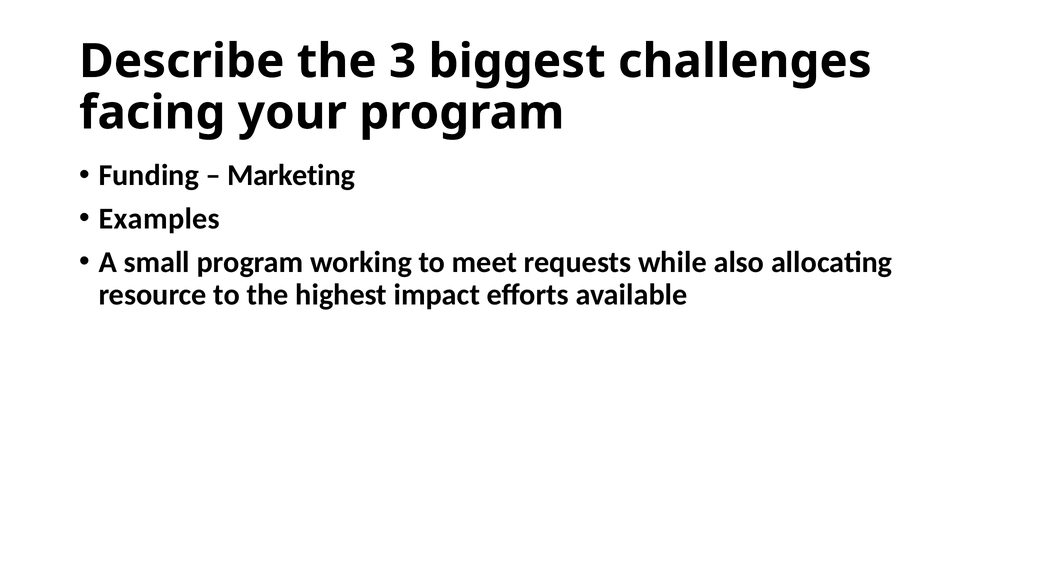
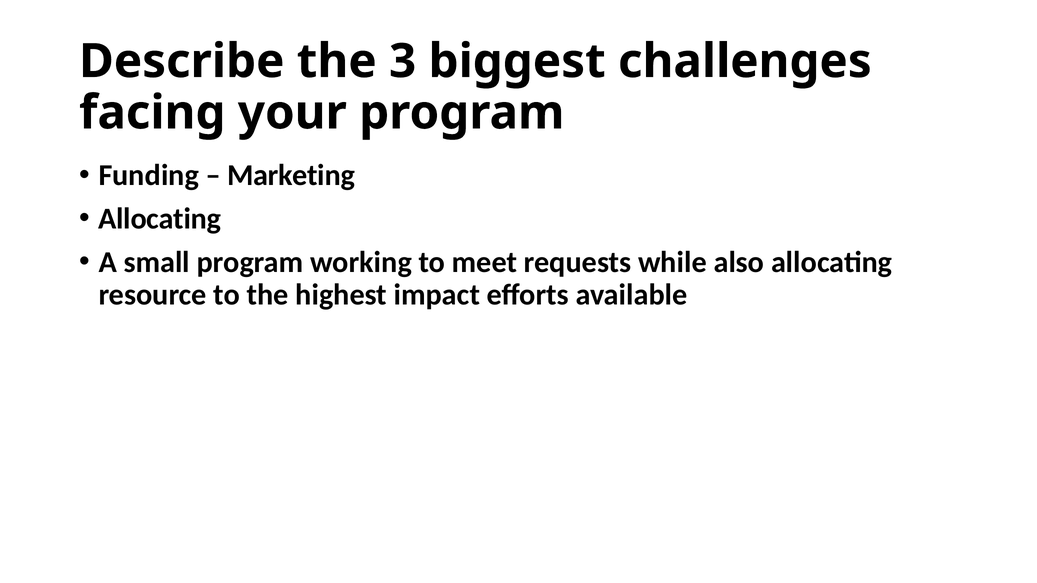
Examples: Examples -> Allocating (160, 219)
